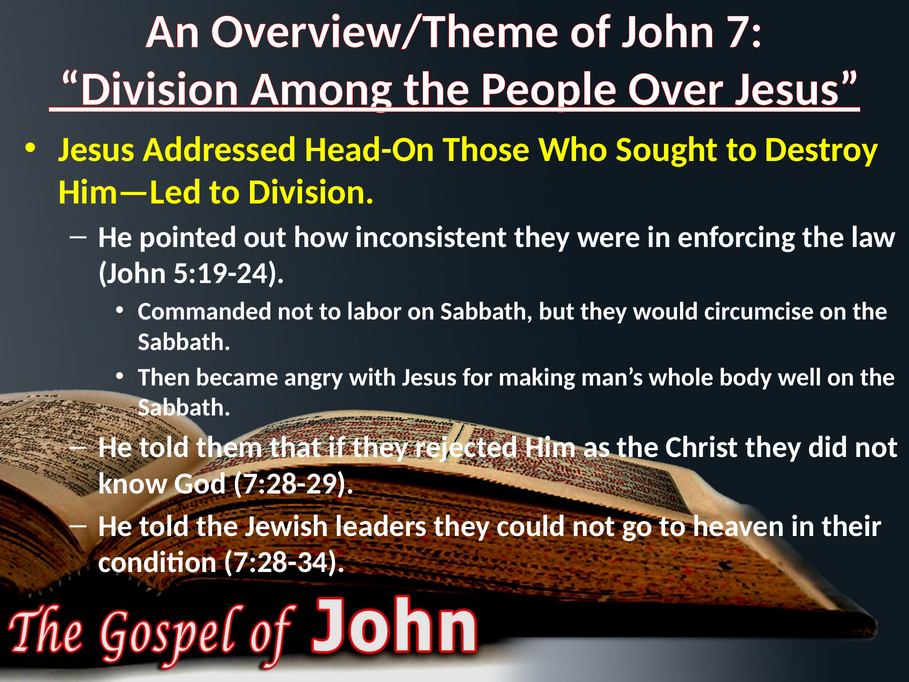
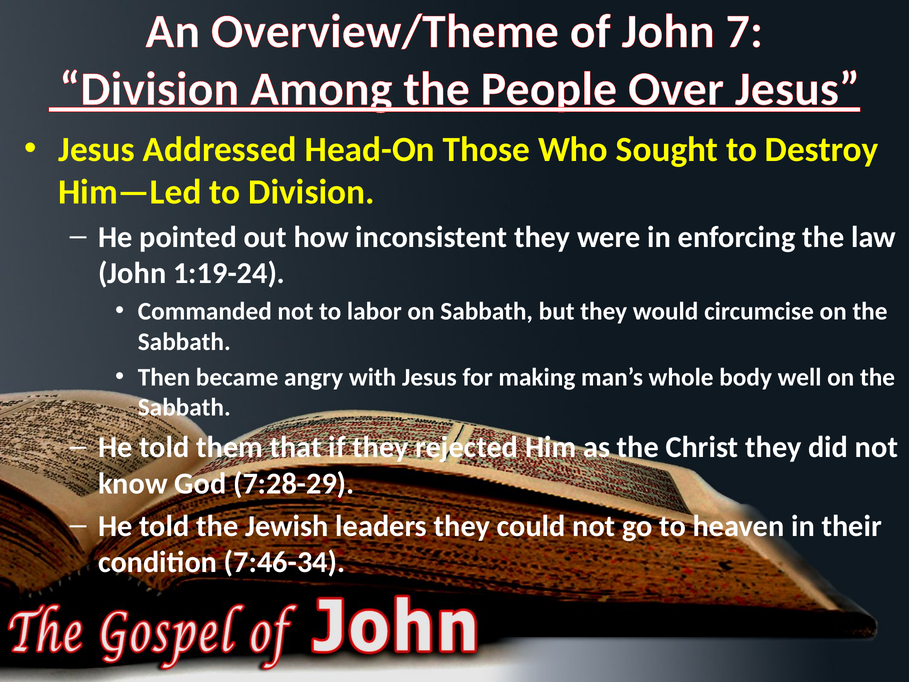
5:19-24: 5:19-24 -> 1:19-24 (229, 273)
7:28-34: 7:28-34 -> 7:46-34 (285, 562)
